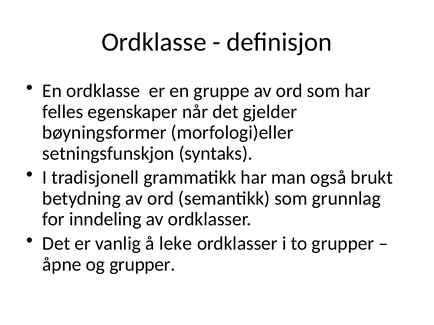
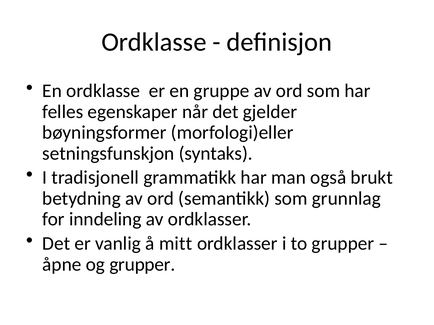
leke: leke -> mitt (176, 244)
